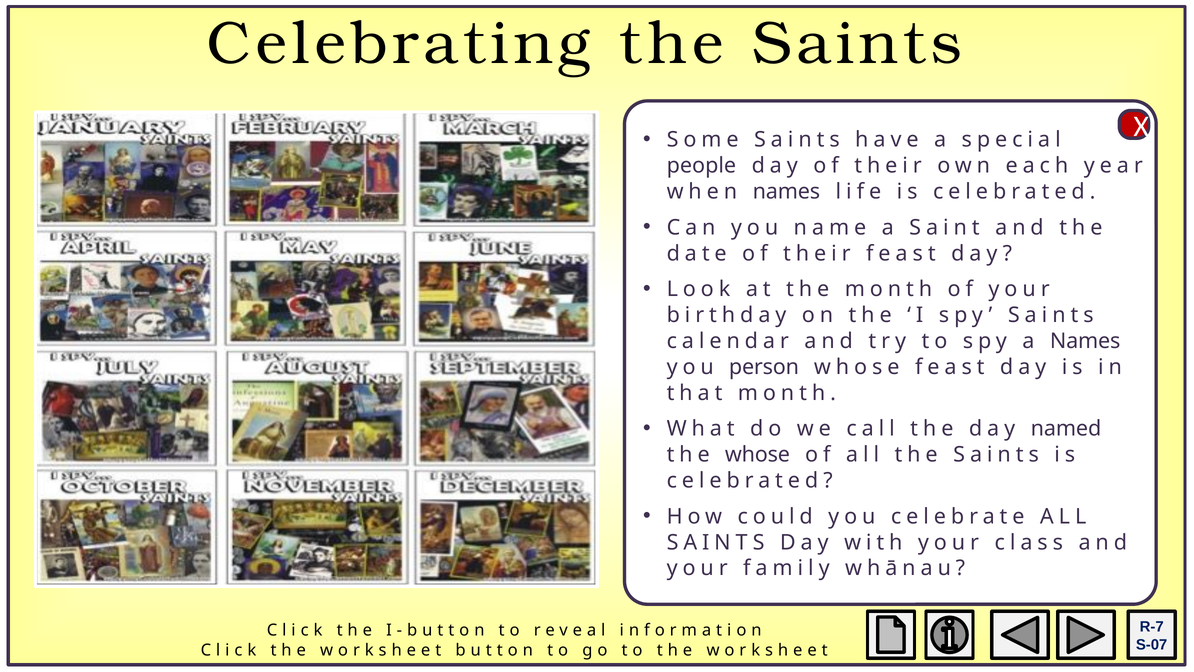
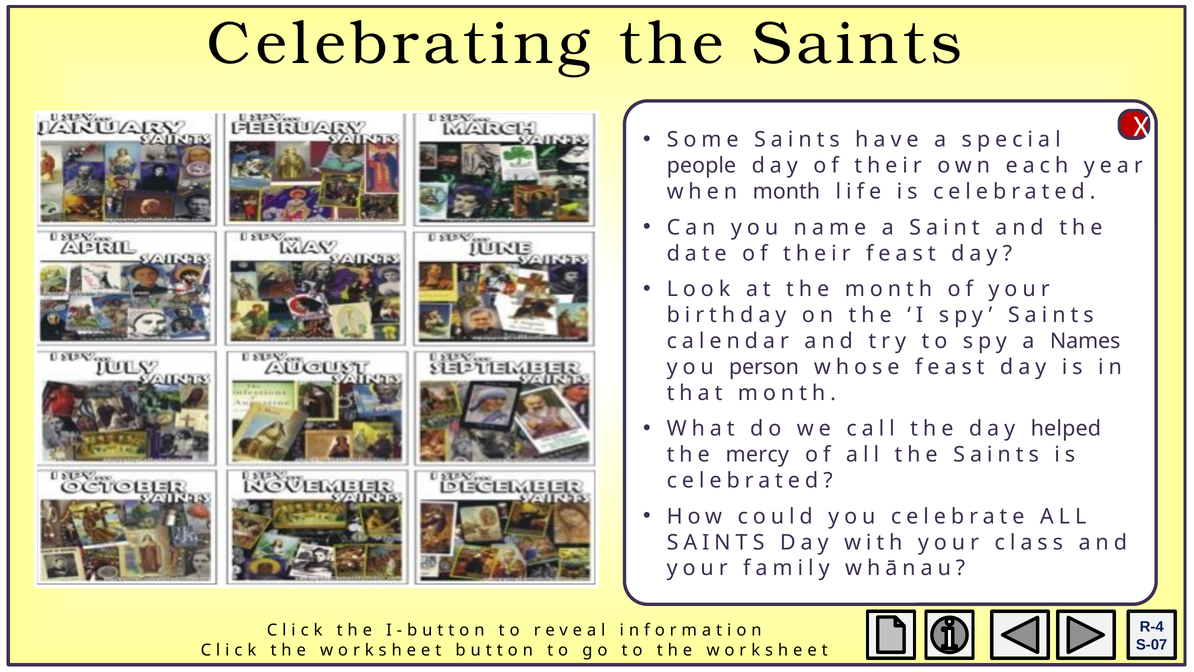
when names: names -> month (786, 191)
named: named -> helped (1066, 429)
the whose: whose -> mercy (757, 454)
R-7: R-7 -> R-4 (1152, 627)
